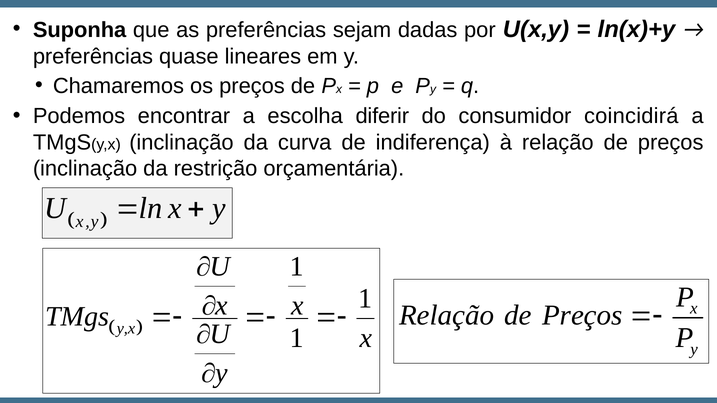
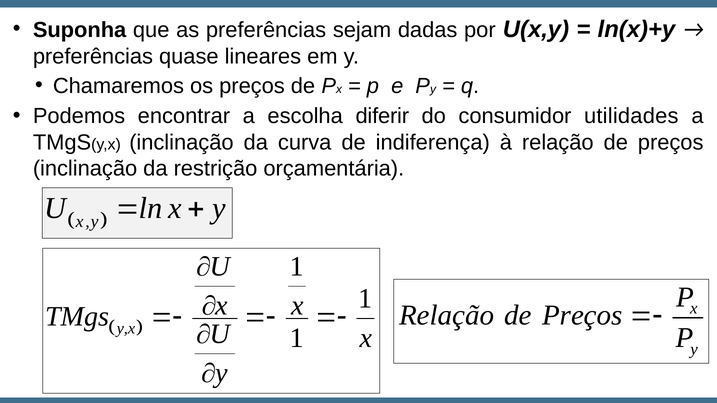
coincidirá: coincidirá -> utilidades (631, 116)
